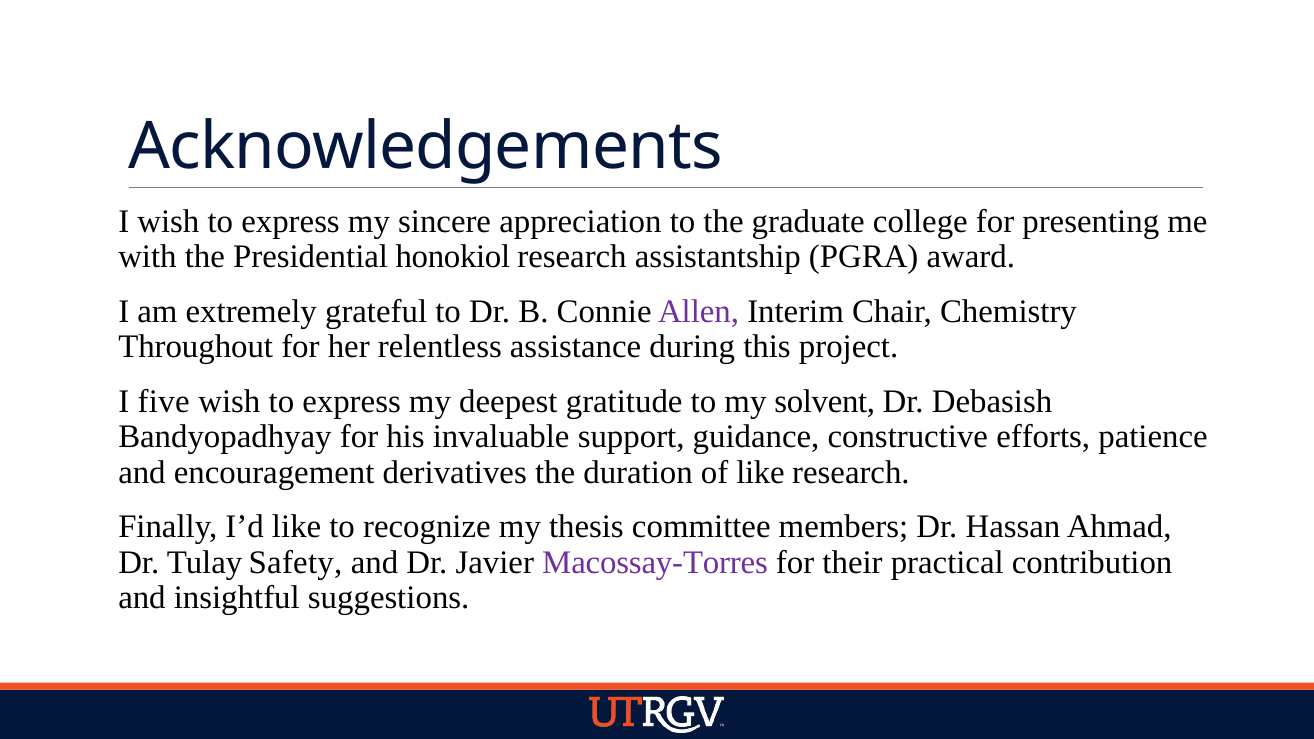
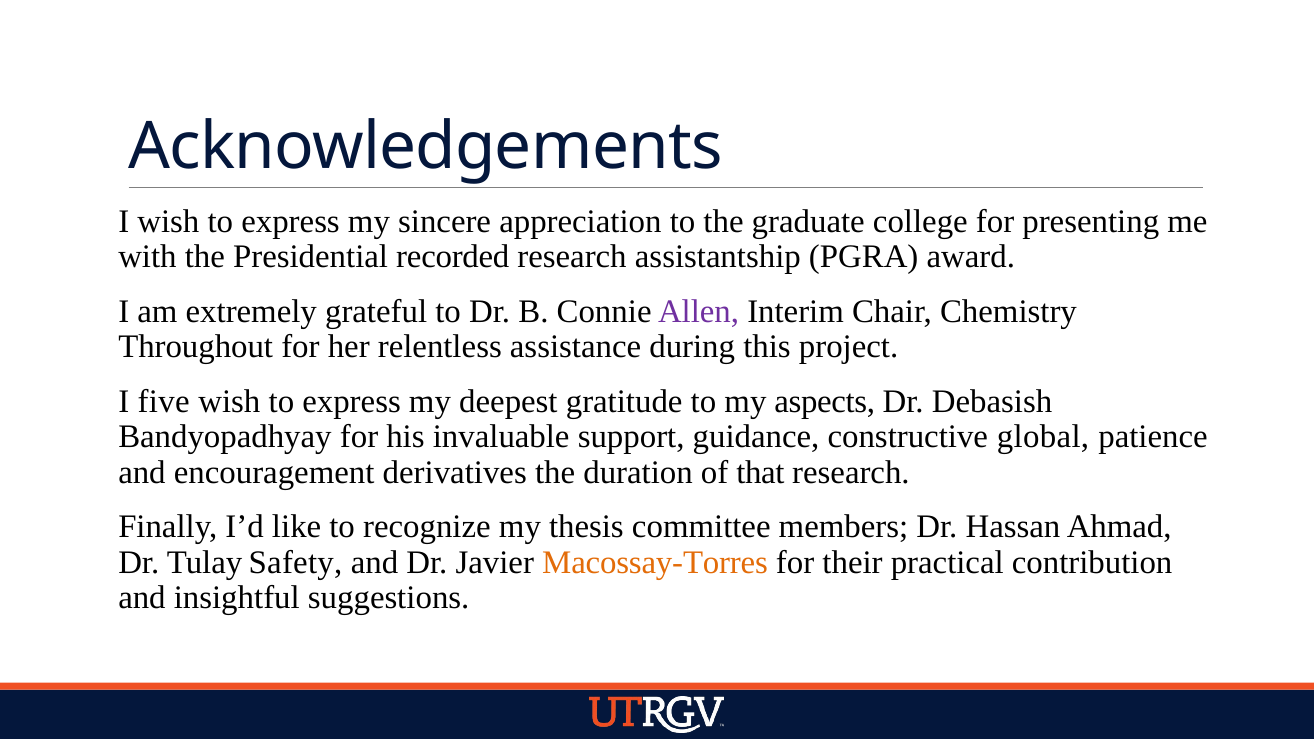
honokiol: honokiol -> recorded (453, 257)
solvent: solvent -> aspects (825, 402)
efforts: efforts -> global (1043, 437)
of like: like -> that (760, 473)
Macossay-Torres colour: purple -> orange (655, 563)
